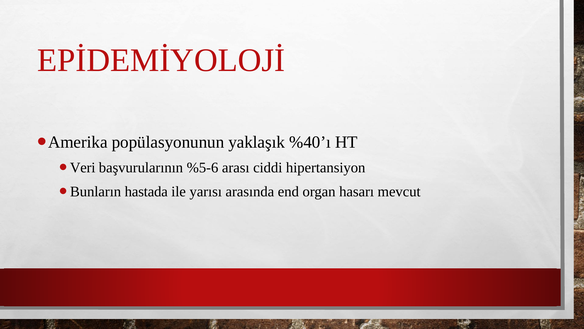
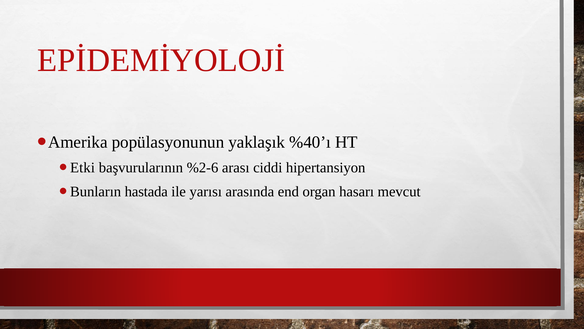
Veri: Veri -> Etki (83, 167)
%5-6: %5-6 -> %2-6 (203, 167)
